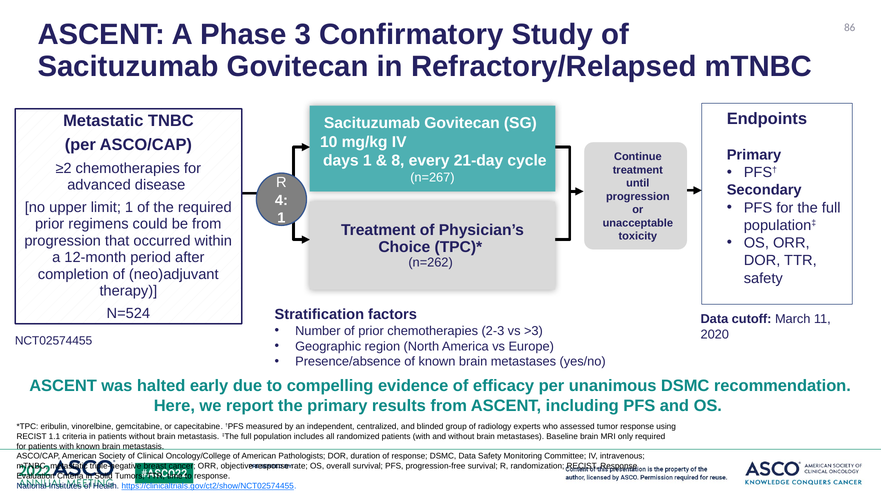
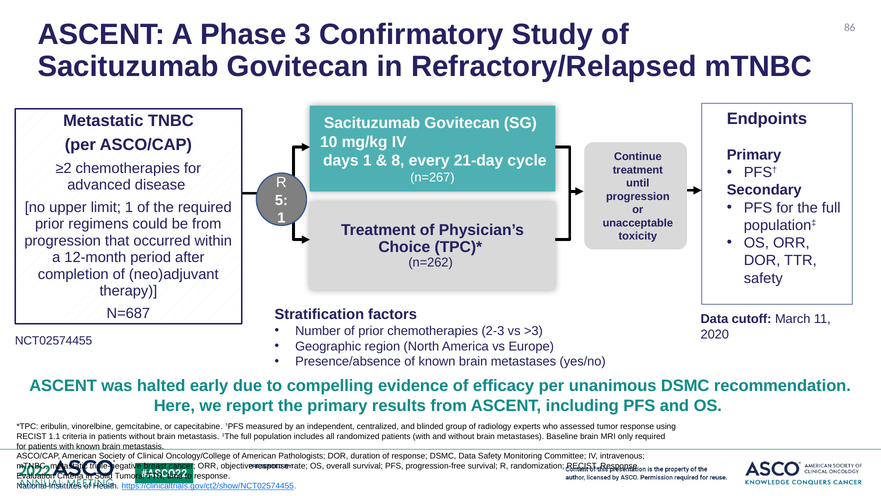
4: 4 -> 5 (281, 200)
N=524: N=524 -> N=687 (128, 313)
